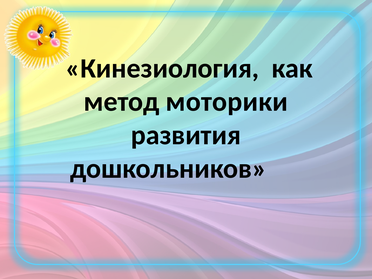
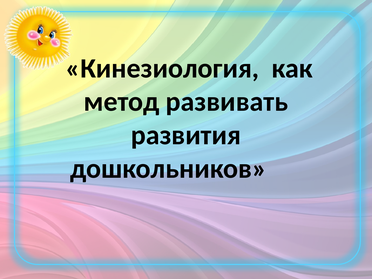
моторики: моторики -> развивать (227, 102)
